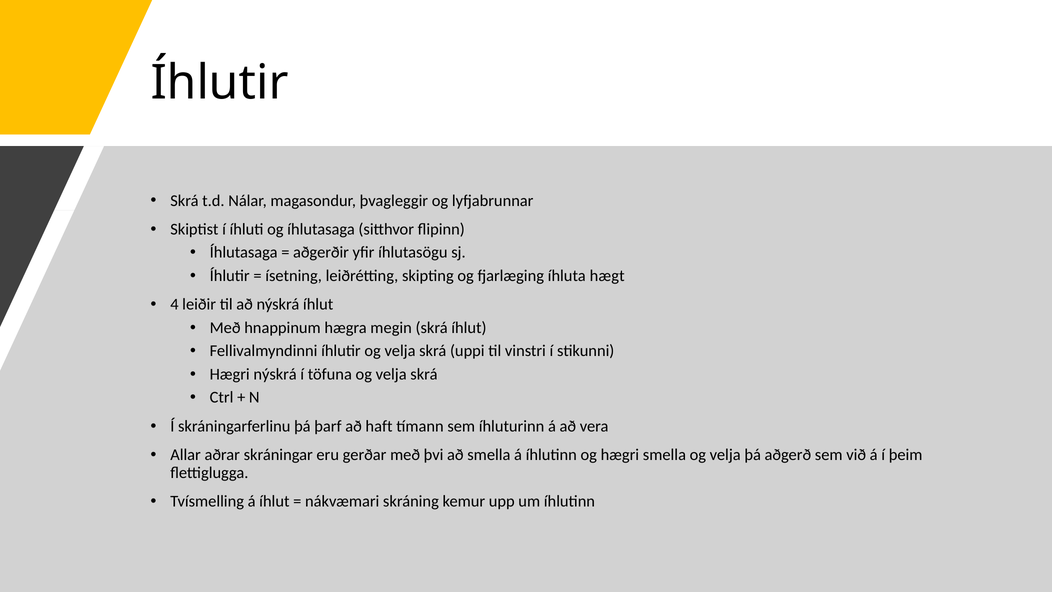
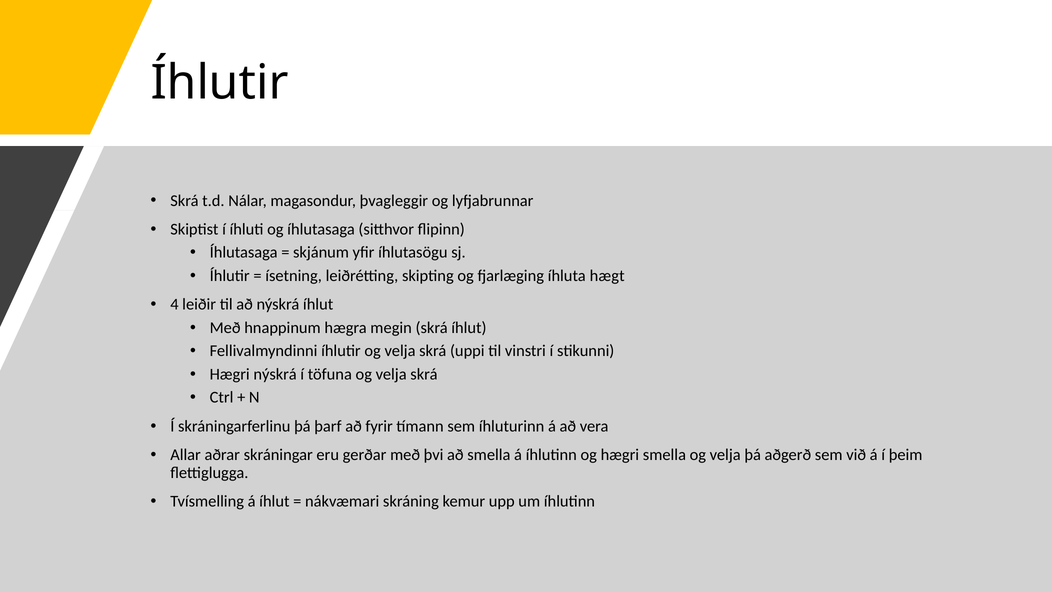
aðgerðir: aðgerðir -> skjánum (321, 252)
haft: haft -> fyrir (379, 426)
